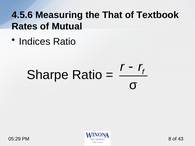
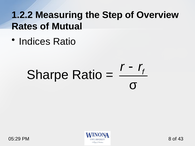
4.5.6: 4.5.6 -> 1.2.2 (22, 15)
That: That -> Step (112, 15)
Textbook: Textbook -> Overview (158, 15)
